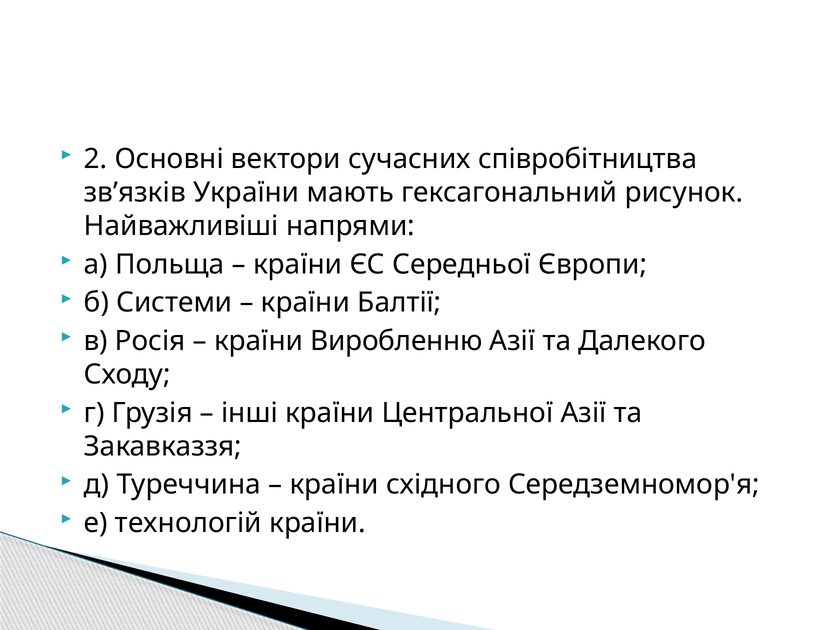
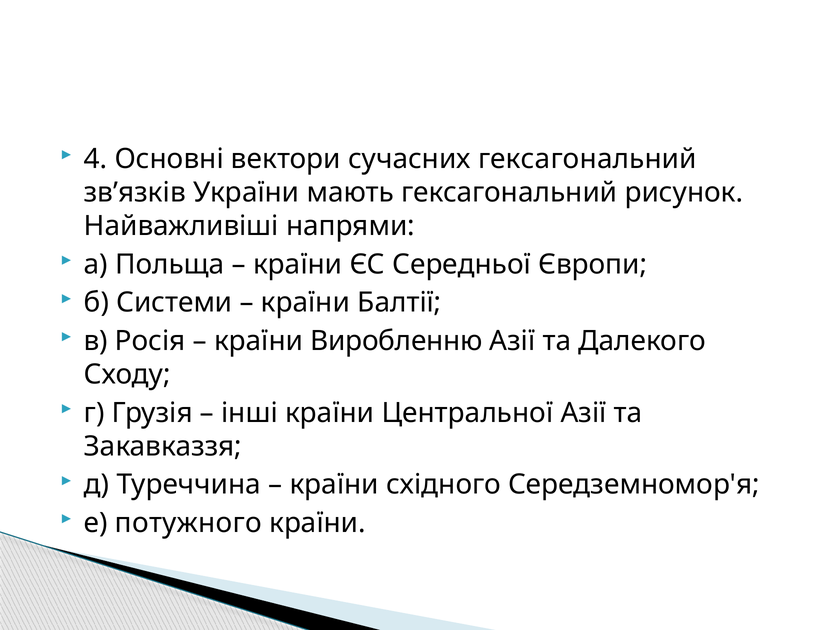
2: 2 -> 4 (96, 159)
сучасних співробітництва: співробітництва -> гексагональний (587, 159)
технологій: технологій -> потужного (188, 523)
